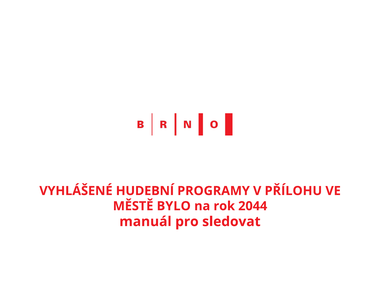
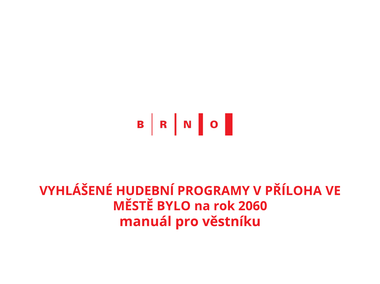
PŘÍLOHU: PŘÍLOHU -> PŘÍLOHA (293, 191)
2044: 2044 -> 2060 (253, 206)
sledovat: sledovat -> věstníku (231, 222)
